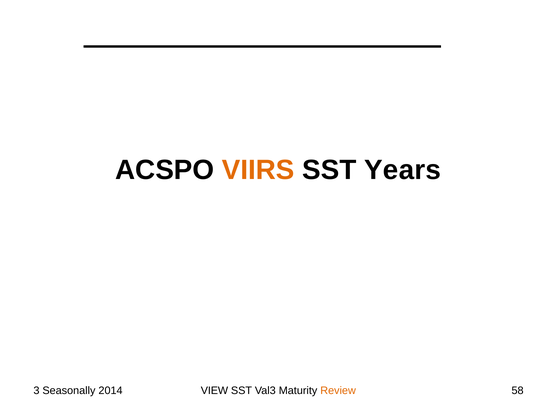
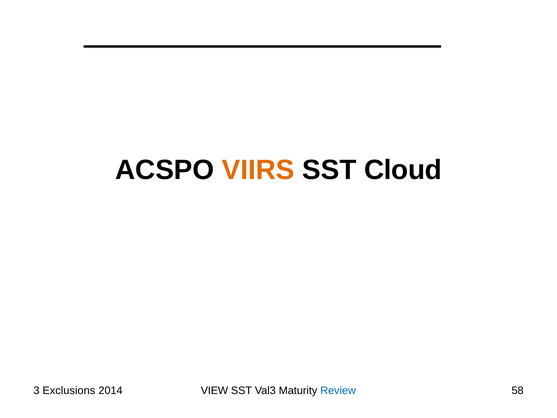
Years: Years -> Cloud (403, 170)
Seasonally: Seasonally -> Exclusions (69, 390)
Review colour: orange -> blue (338, 390)
